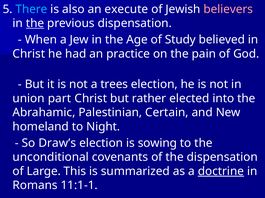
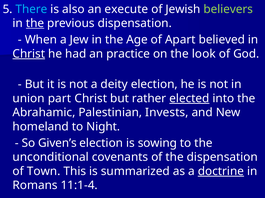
believers colour: pink -> light green (228, 9)
Study: Study -> Apart (180, 40)
Christ underline: none -> present (29, 54)
pain: pain -> look (204, 54)
trees: trees -> deity (114, 85)
elected underline: none -> present (189, 99)
Certain: Certain -> Invests (167, 113)
Draw’s: Draw’s -> Given’s (57, 144)
Large: Large -> Town (44, 172)
11:1-1: 11:1-1 -> 11:1-4 (79, 186)
